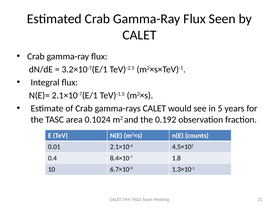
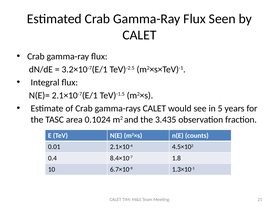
0.192: 0.192 -> 3.435 (166, 120)
